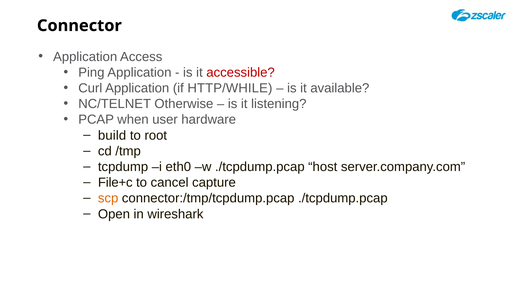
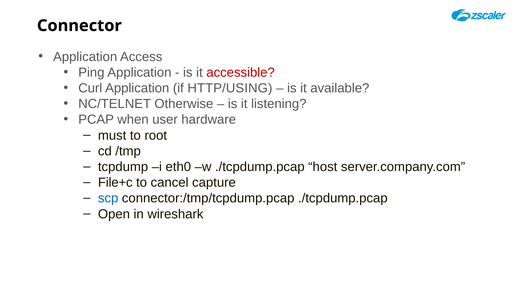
HTTP/WHILE: HTTP/WHILE -> HTTP/USING (230, 88)
build: build -> must (112, 135)
scp colour: orange -> blue (108, 198)
